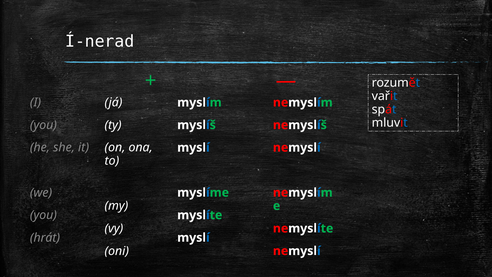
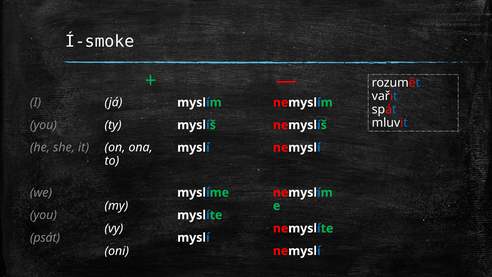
Í-nerad: Í-nerad -> Í-smoke (100, 41)
hrát: hrát -> psát (45, 238)
